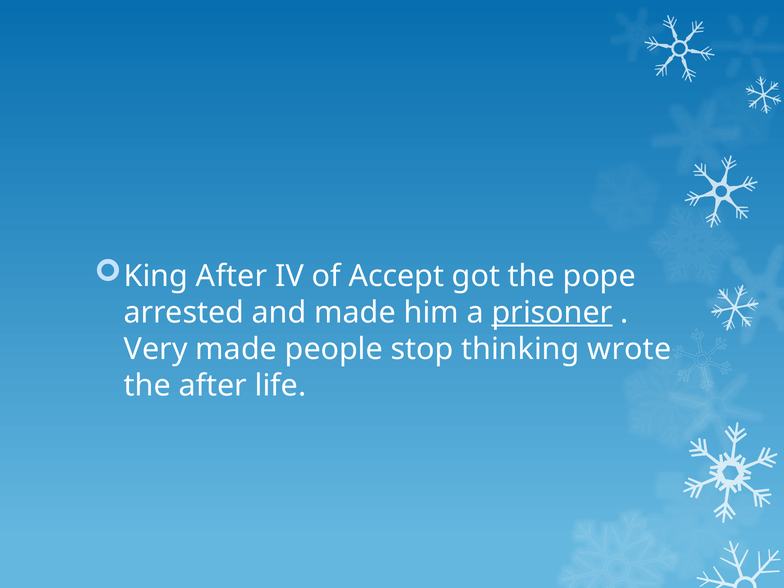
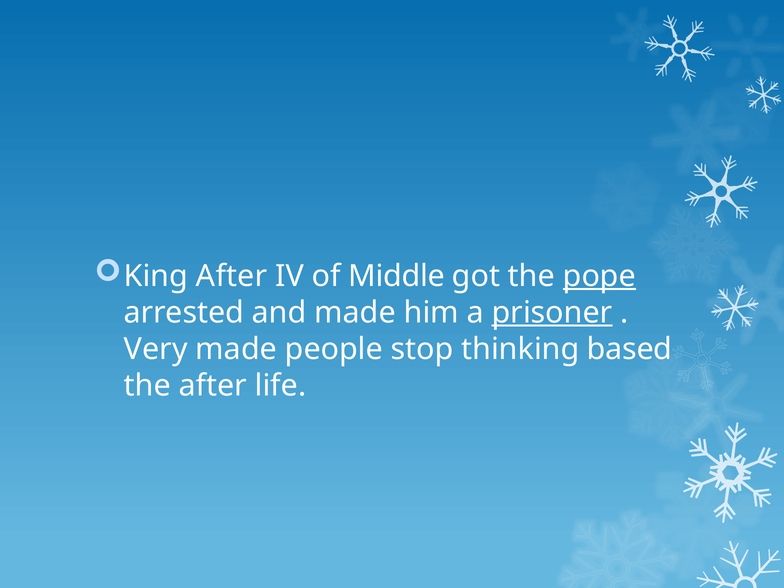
Accept: Accept -> Middle (397, 276)
pope underline: none -> present (599, 276)
wrote: wrote -> based (630, 349)
